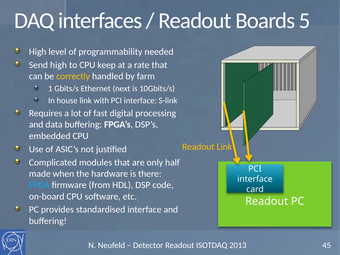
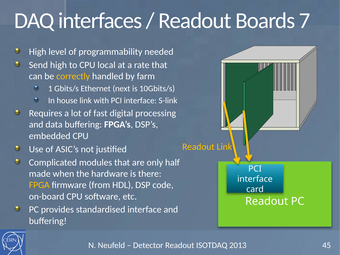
5: 5 -> 7 (305, 21)
keep: keep -> local (107, 65)
FPGA colour: light blue -> yellow (39, 185)
